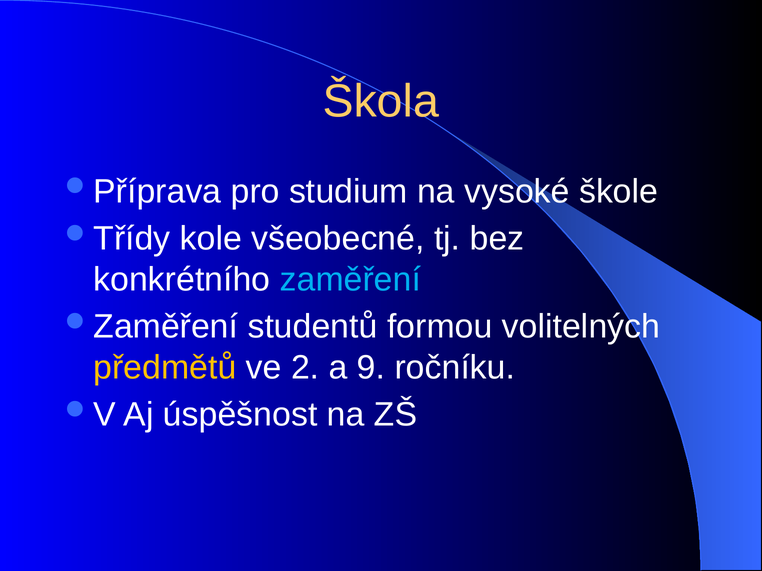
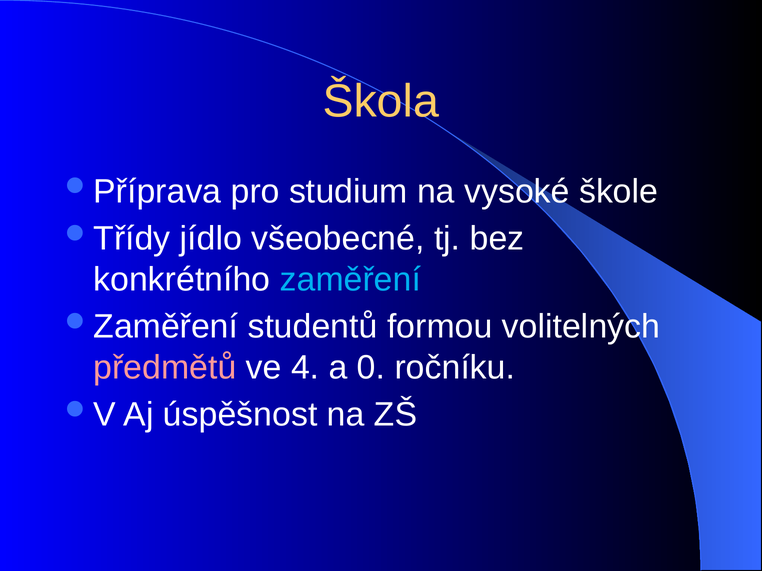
kole: kole -> jídlo (211, 239)
předmětů colour: yellow -> pink (165, 368)
2: 2 -> 4 (305, 368)
9: 9 -> 0 (371, 368)
